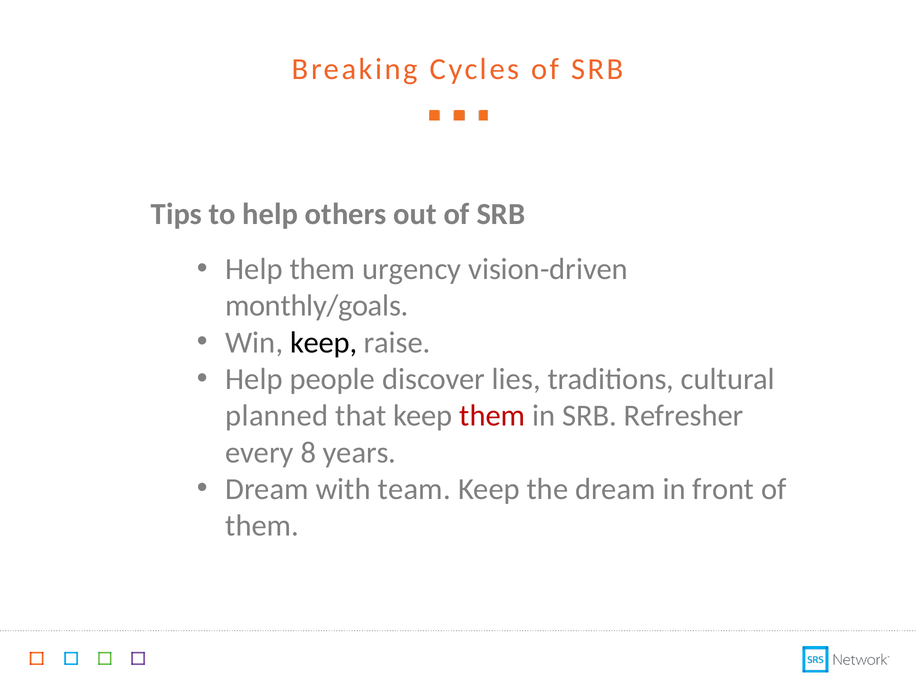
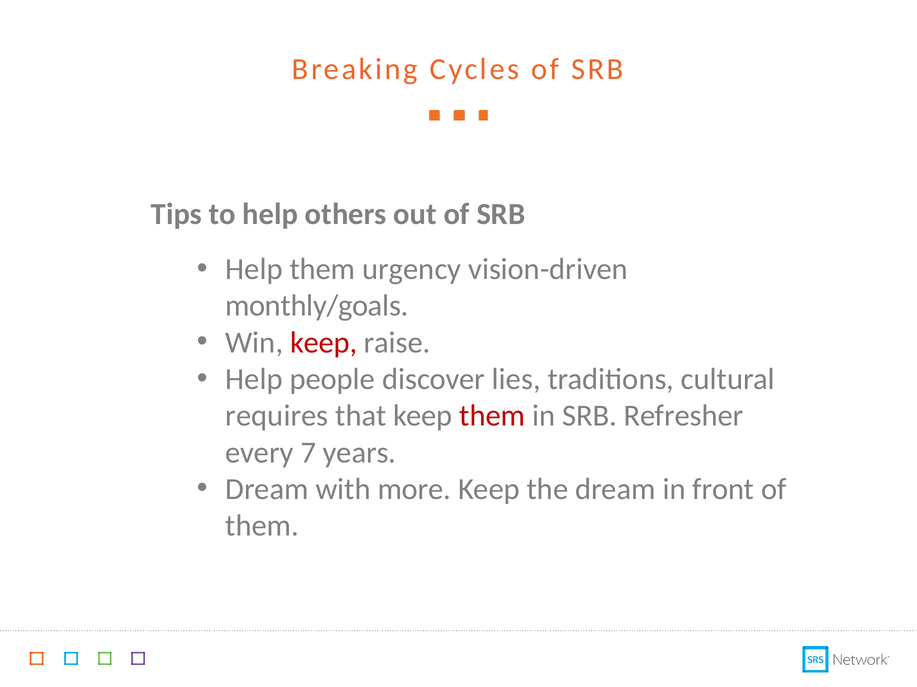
keep colour: black -> red (324, 343)
planned: planned -> requires (277, 416)
8: 8 -> 7 (308, 453)
team: team -> more (414, 490)
